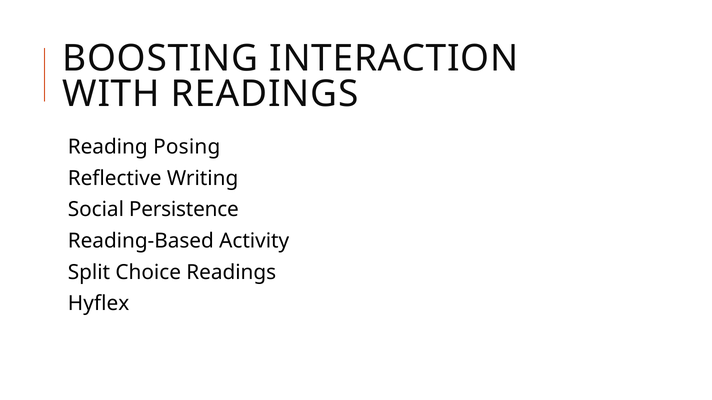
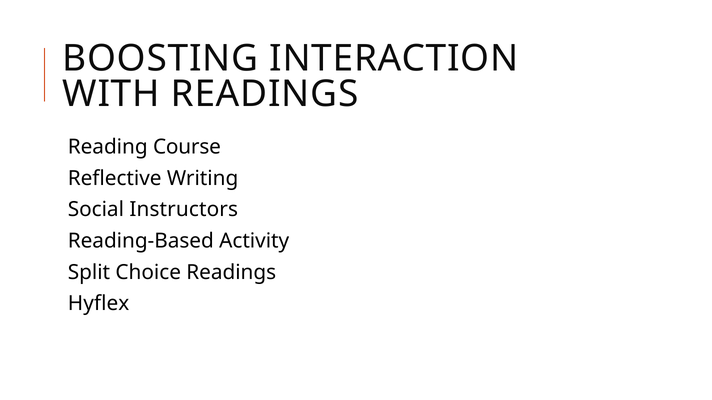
Posing: Posing -> Course (187, 147)
Persistence: Persistence -> Instructors (184, 210)
